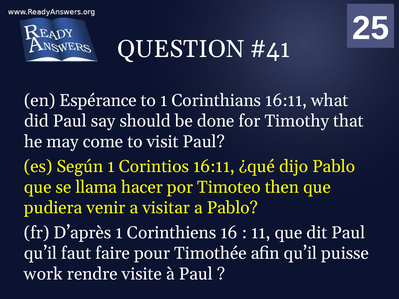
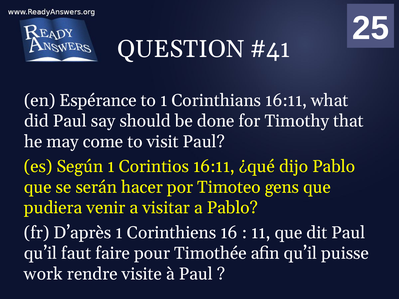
llama: llama -> serán (96, 187)
then: then -> gens (282, 187)
